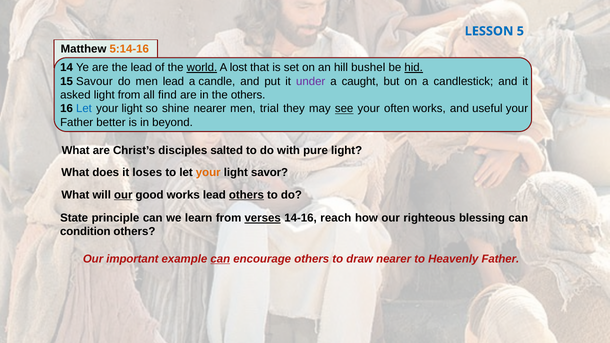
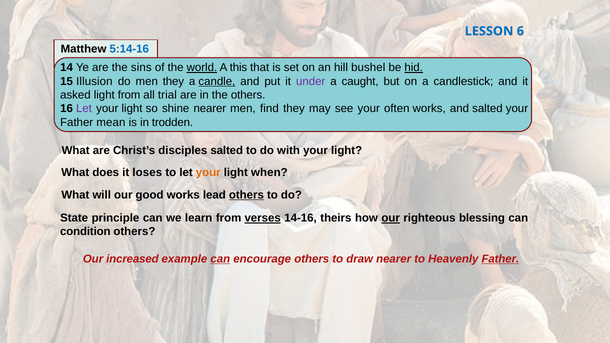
5: 5 -> 6 (520, 31)
5:14-16 colour: orange -> blue (129, 49)
the lead: lead -> sins (141, 68)
lost: lost -> this (238, 68)
Savour: Savour -> Illusion (94, 81)
men lead: lead -> they (173, 81)
candle underline: none -> present (217, 81)
find: find -> trial (167, 95)
Let colour: blue -> purple (84, 109)
trial: trial -> find (269, 109)
see underline: present -> none (344, 109)
and useful: useful -> salted (487, 109)
better: better -> mean (111, 122)
beyond: beyond -> trodden (173, 122)
with pure: pure -> your (316, 151)
savor: savor -> when (269, 173)
our underline: present -> none (123, 195)
reach: reach -> theirs (336, 218)
our underline: none -> present (391, 218)
important: important -> increased (132, 259)
Father underline: none -> present (500, 259)
